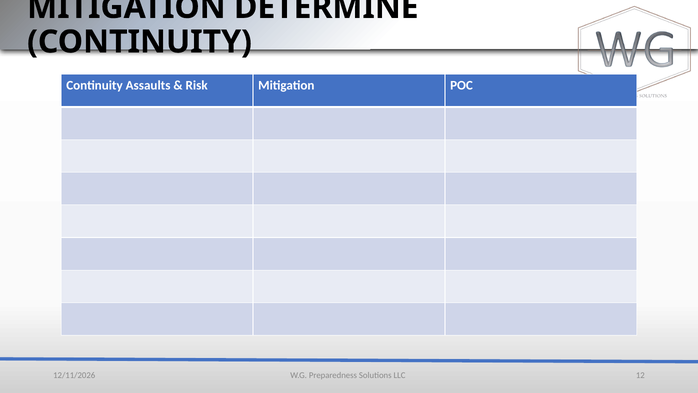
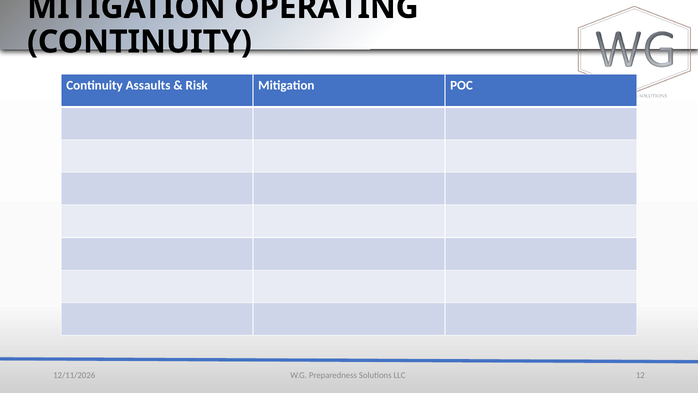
DETERMINE: DETERMINE -> OPERATING (326, 7)
